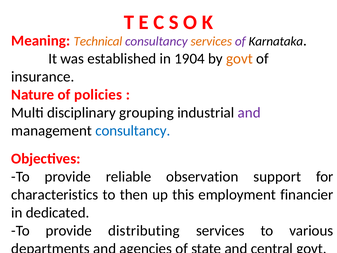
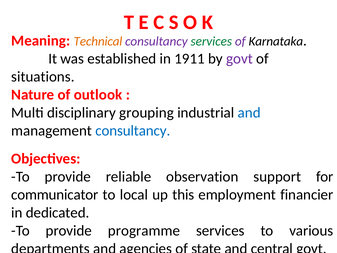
services colour: orange -> green (211, 41)
1904: 1904 -> 1911 (190, 59)
govt colour: orange -> purple (239, 59)
insurance: insurance -> situations (43, 77)
policies: policies -> outlook (98, 95)
and colour: purple -> blue (249, 113)
characteristics: characteristics -> communicator (55, 195)
then: then -> local (134, 195)
distributing: distributing -> programme (144, 231)
